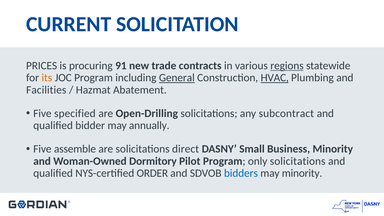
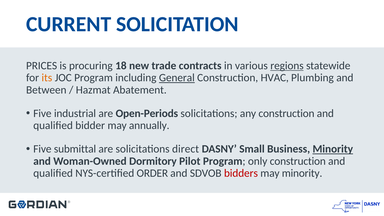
91: 91 -> 18 (121, 66)
HVAC underline: present -> none (275, 78)
Facilities: Facilities -> Between (46, 90)
specified: specified -> industrial (75, 113)
Open-Drilling: Open-Drilling -> Open-Periods (147, 113)
any subcontract: subcontract -> construction (286, 113)
assemble: assemble -> submittal (75, 149)
Minority underline: none -> present (333, 149)
only solicitations: solicitations -> construction (298, 161)
bidders colour: blue -> red (241, 173)
